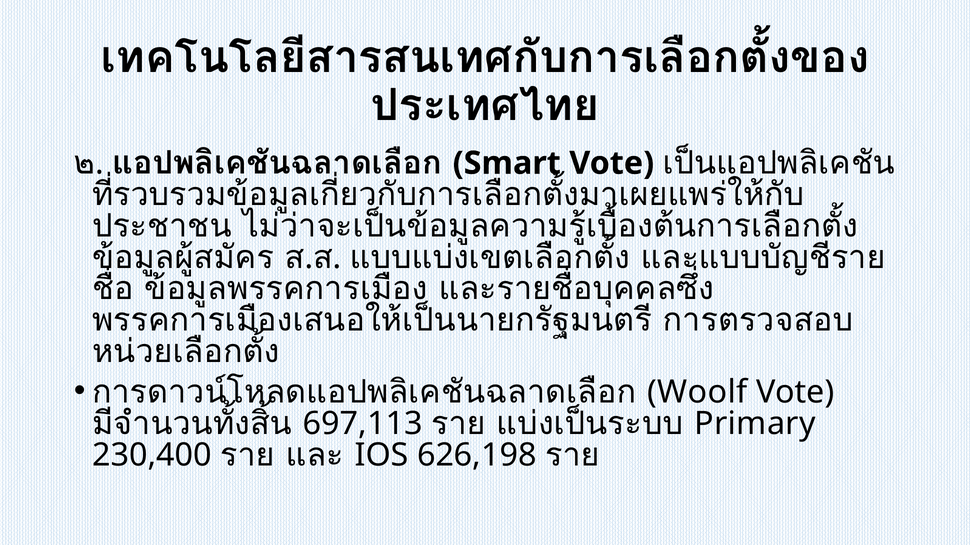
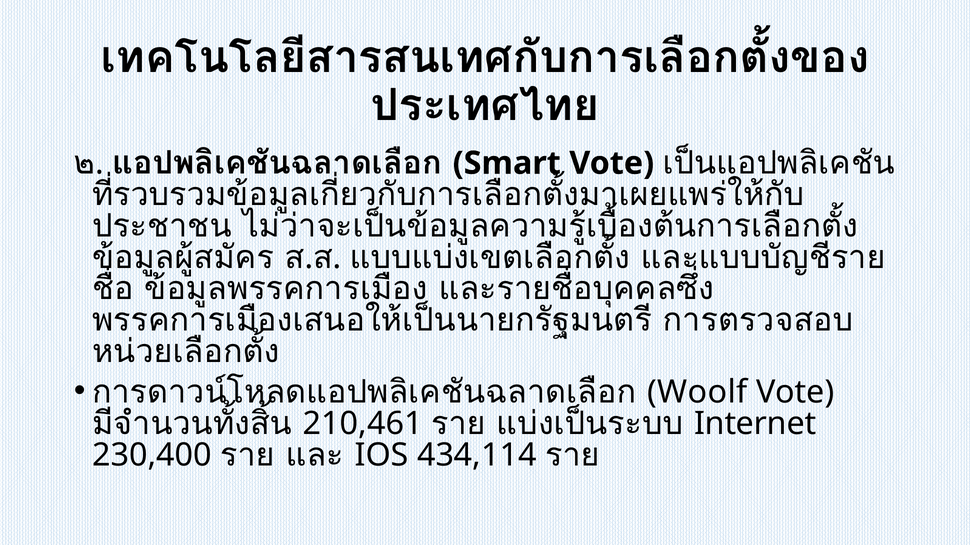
697,113: 697,113 -> 210,461 (363, 424)
Primary: Primary -> Internet (755, 424)
626,198: 626,198 -> 434,114 (477, 455)
